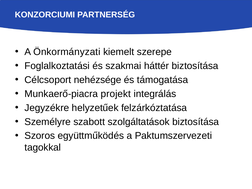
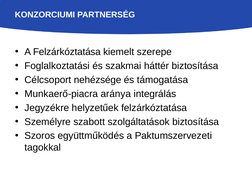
A Önkormányzati: Önkormányzati -> Felzárkóztatása (67, 52)
projekt: projekt -> aránya (116, 94)
